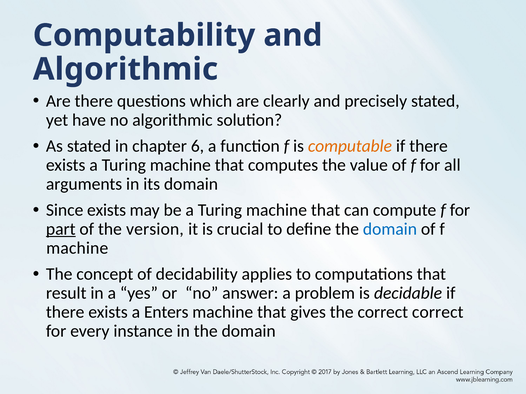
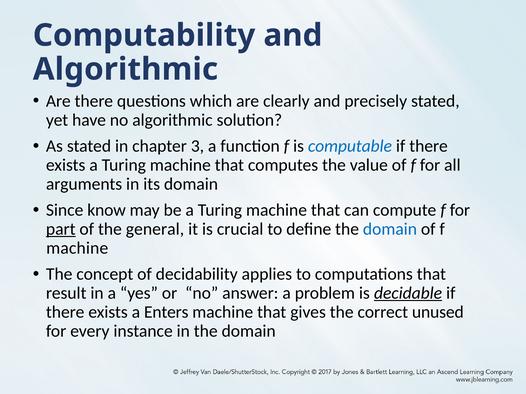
6: 6 -> 3 (197, 146)
computable colour: orange -> blue (350, 146)
Since exists: exists -> know (107, 210)
version: version -> general (155, 229)
decidable underline: none -> present (408, 293)
correct correct: correct -> unused (438, 312)
